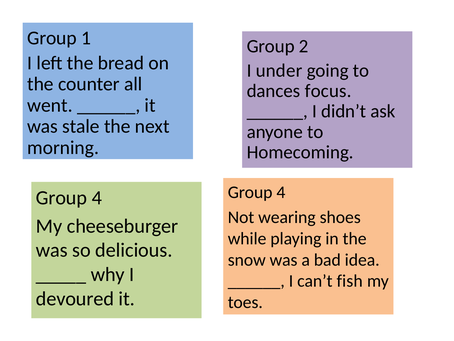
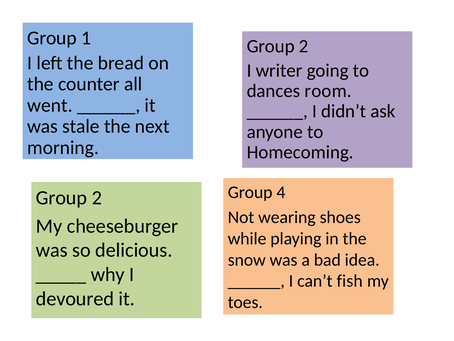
under: under -> writer (279, 70)
focus: focus -> room (328, 91)
4: 4 -> 2 (97, 197)
